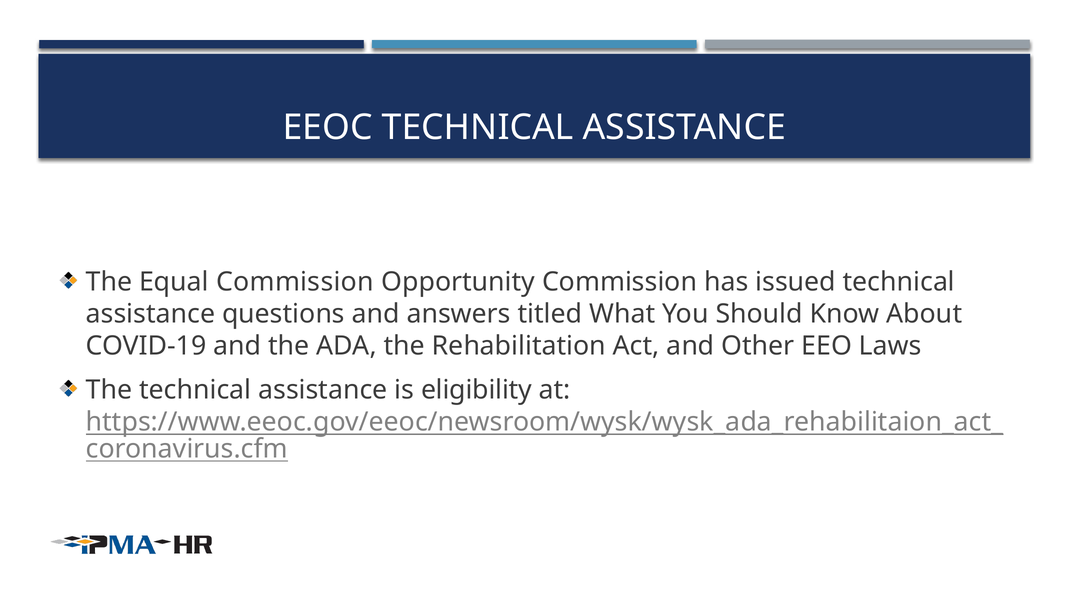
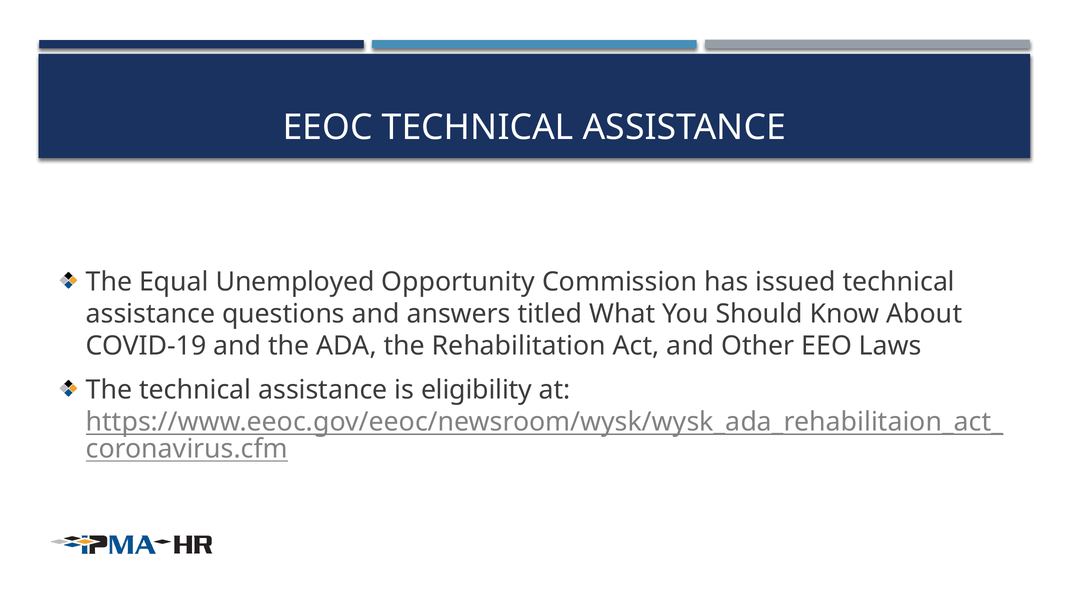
Equal Commission: Commission -> Unemployed (295, 282)
